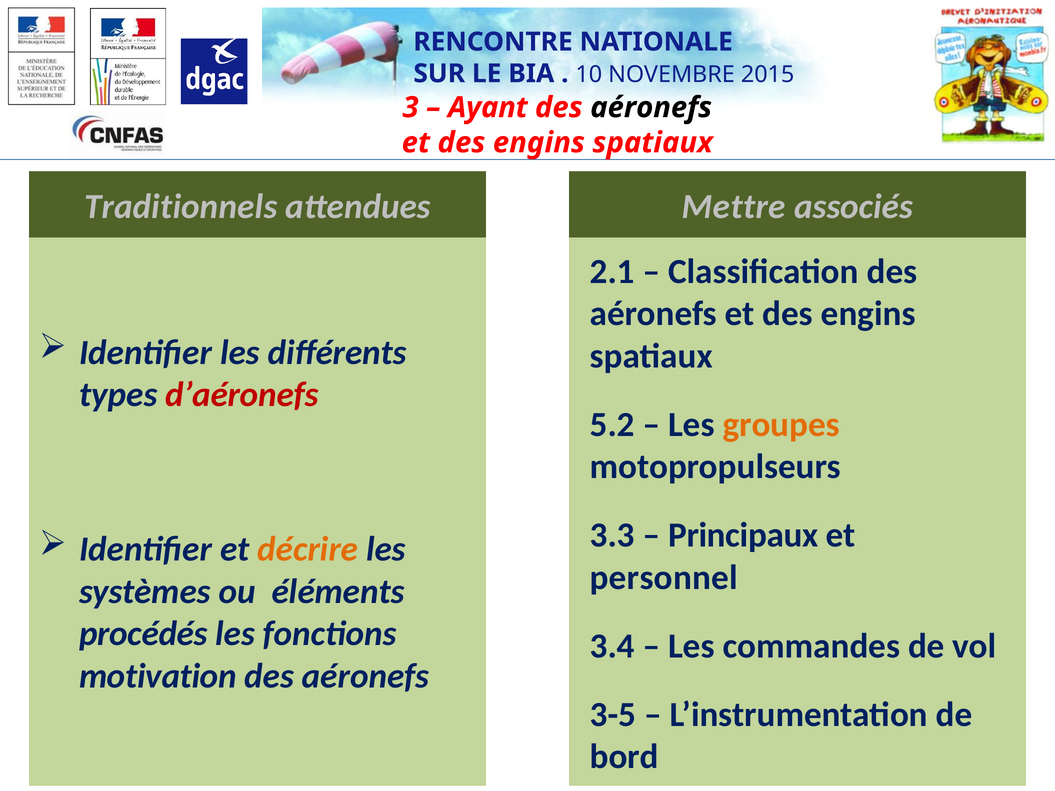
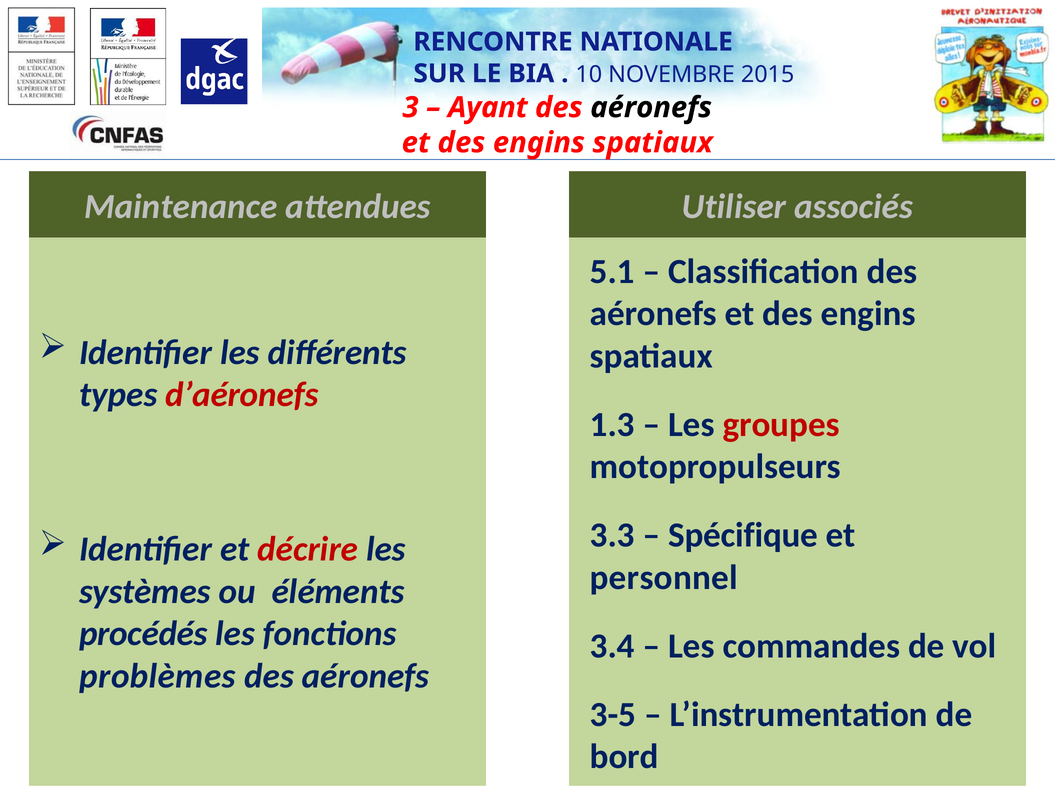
Traditionnels: Traditionnels -> Maintenance (181, 207)
Mettre: Mettre -> Utiliser (734, 207)
2.1: 2.1 -> 5.1 (612, 272)
5.2: 5.2 -> 1.3 (612, 425)
groupes colour: orange -> red (781, 425)
Principaux: Principaux -> Spécifique (743, 535)
décrire colour: orange -> red (308, 550)
motivation: motivation -> problèmes (158, 676)
